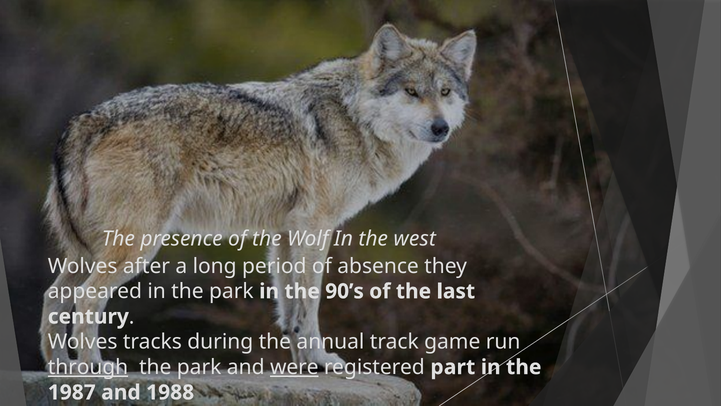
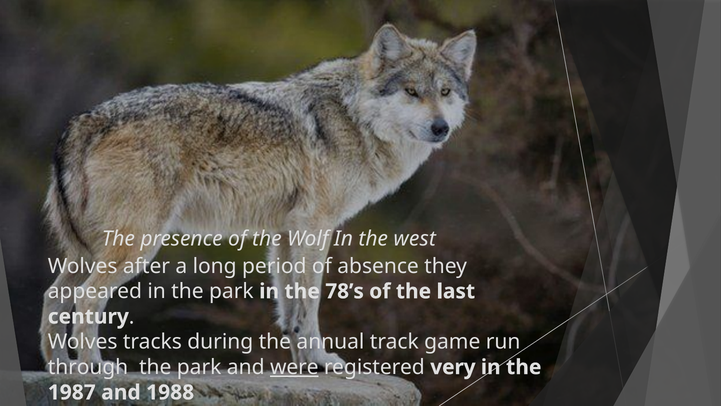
90’s: 90’s -> 78’s (345, 291)
through underline: present -> none (88, 367)
part: part -> very (453, 367)
